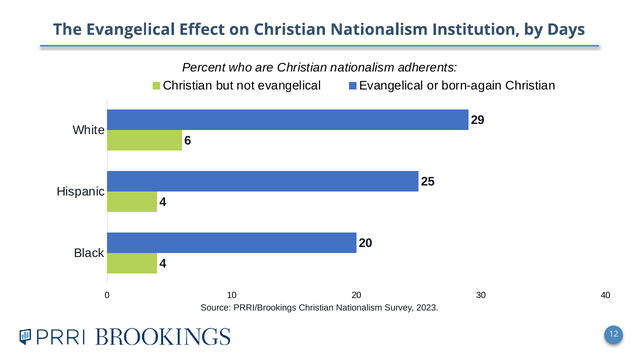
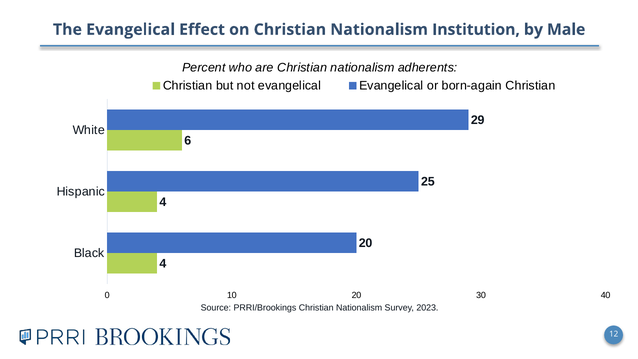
Days: Days -> Male (566, 30)
